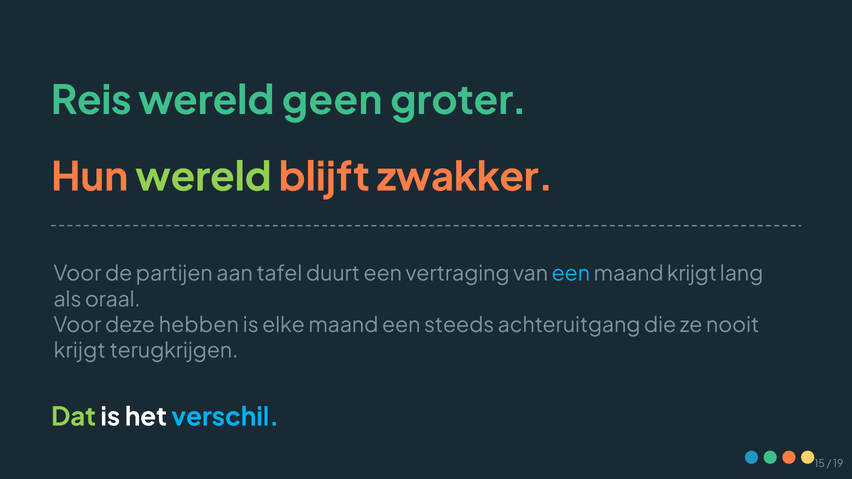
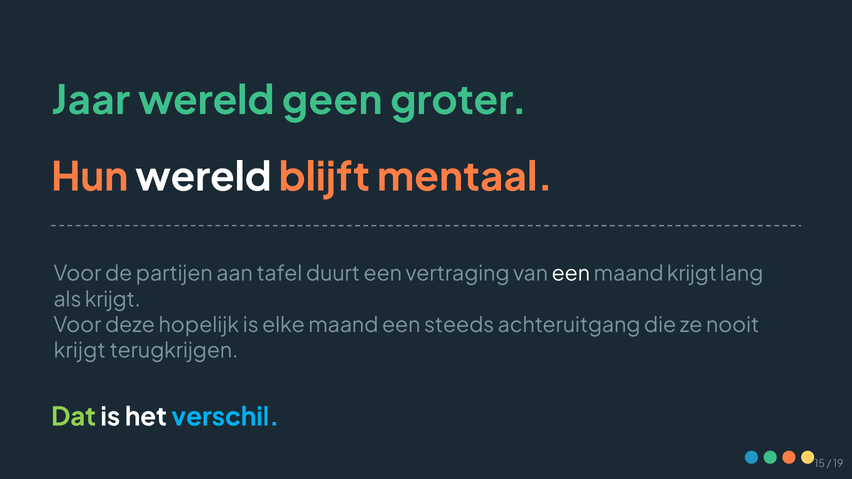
Reis: Reis -> Jaar (91, 101)
wereld colour: light green -> white (203, 177)
zwakker: zwakker -> mentaal (465, 177)
een colour: light blue -> white (571, 274)
als oraal: oraal -> krijgt (113, 300)
hebben: hebben -> hopelijk (199, 325)
